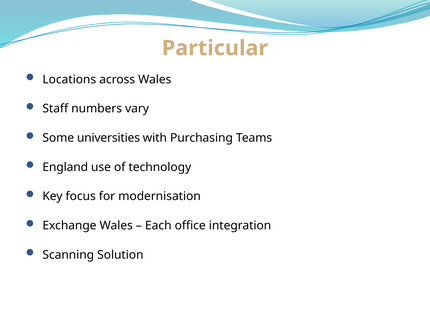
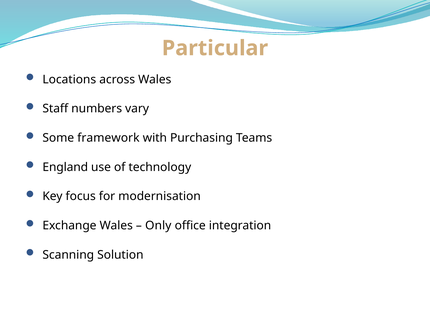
universities: universities -> framework (108, 138)
Each: Each -> Only (158, 226)
